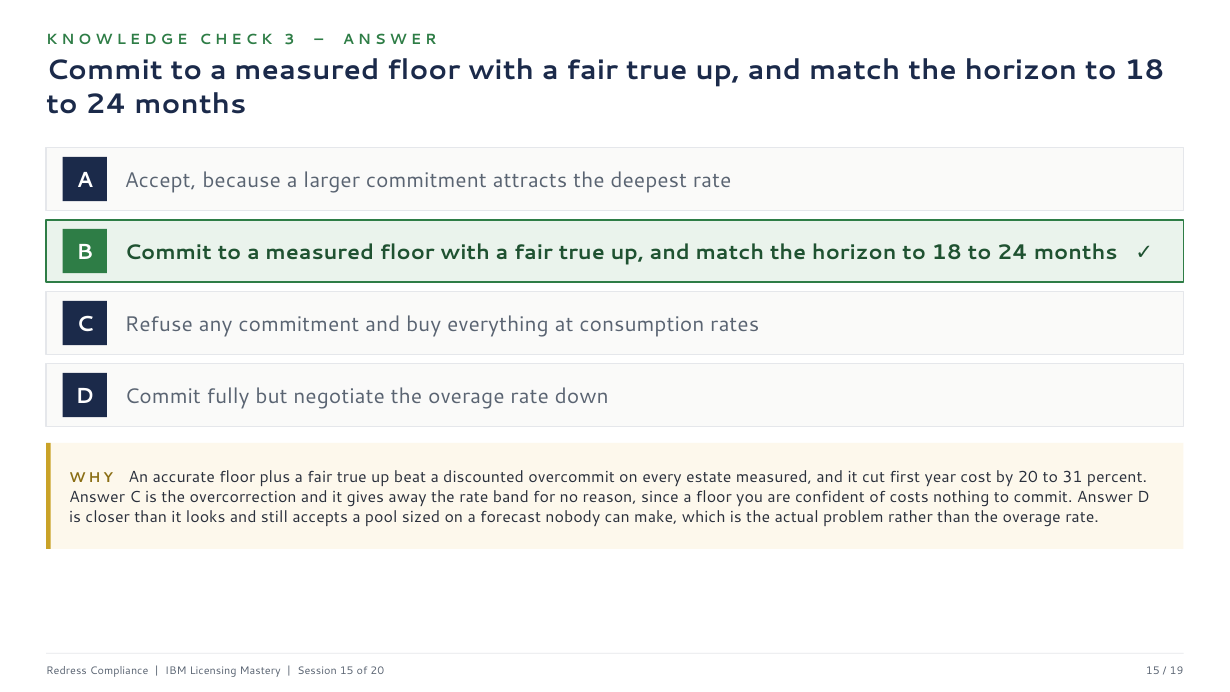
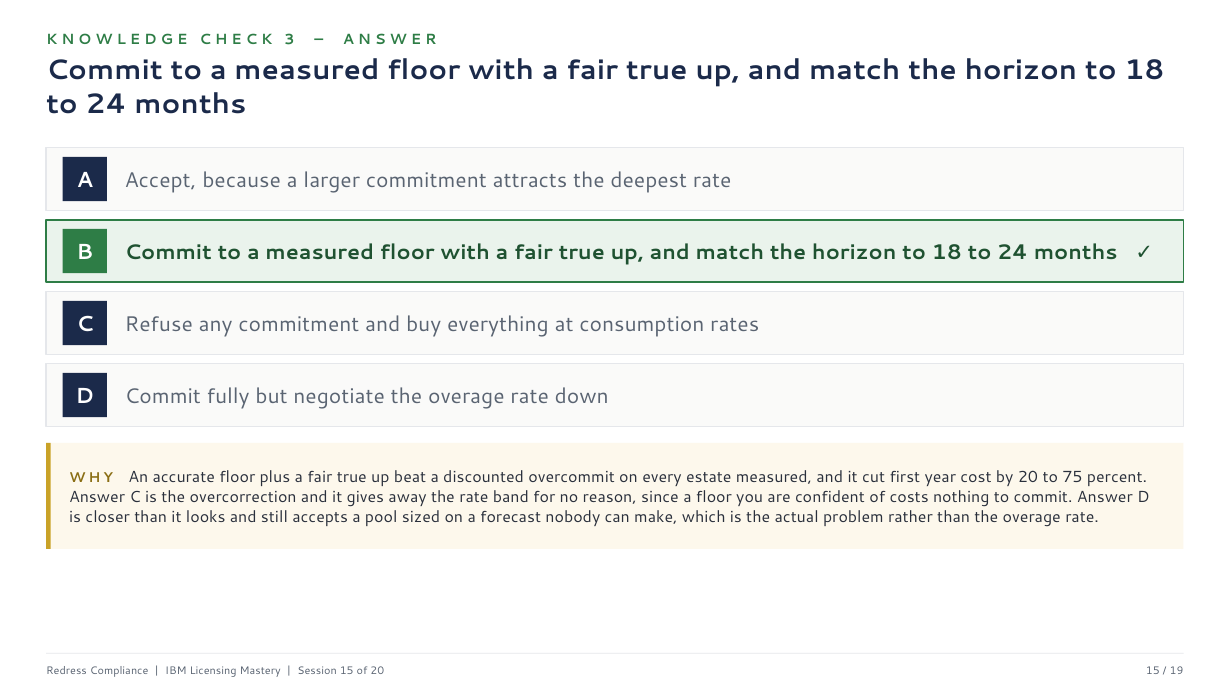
31: 31 -> 75 (1072, 477)
